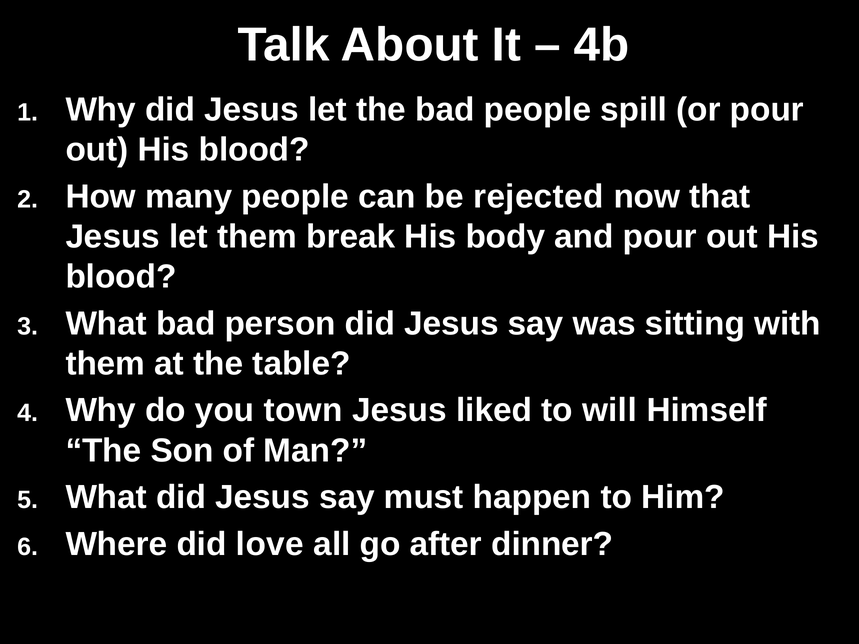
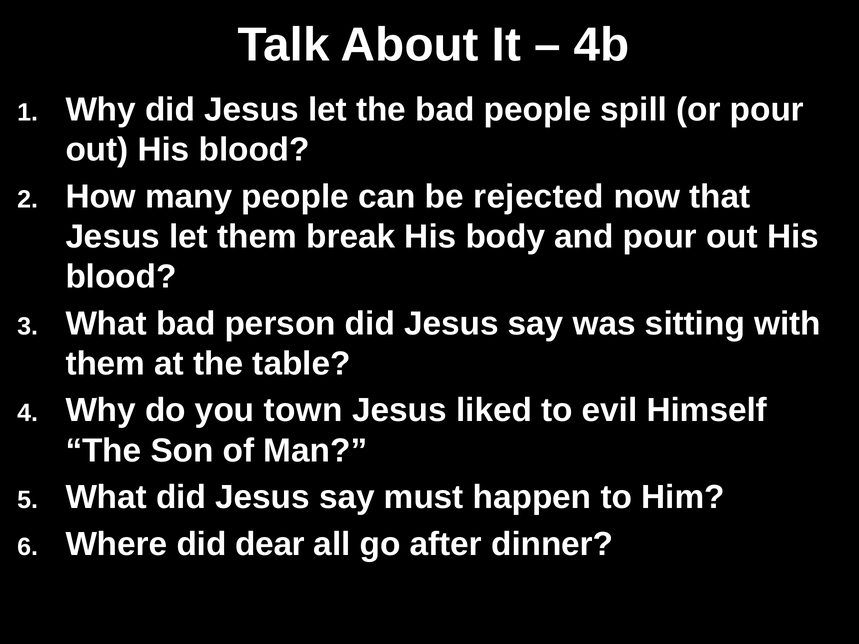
will: will -> evil (610, 411)
love: love -> dear (270, 544)
